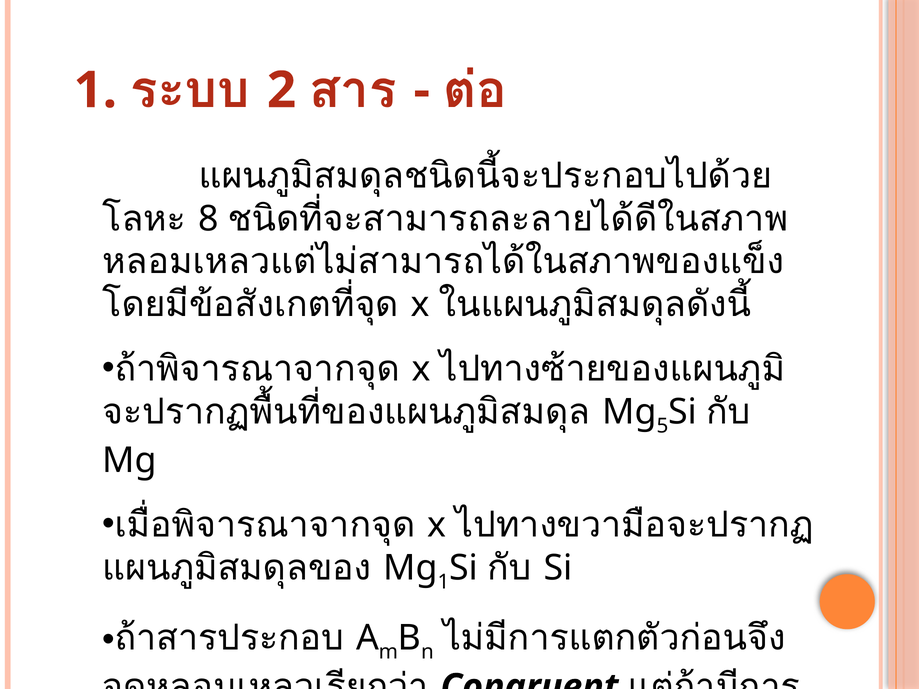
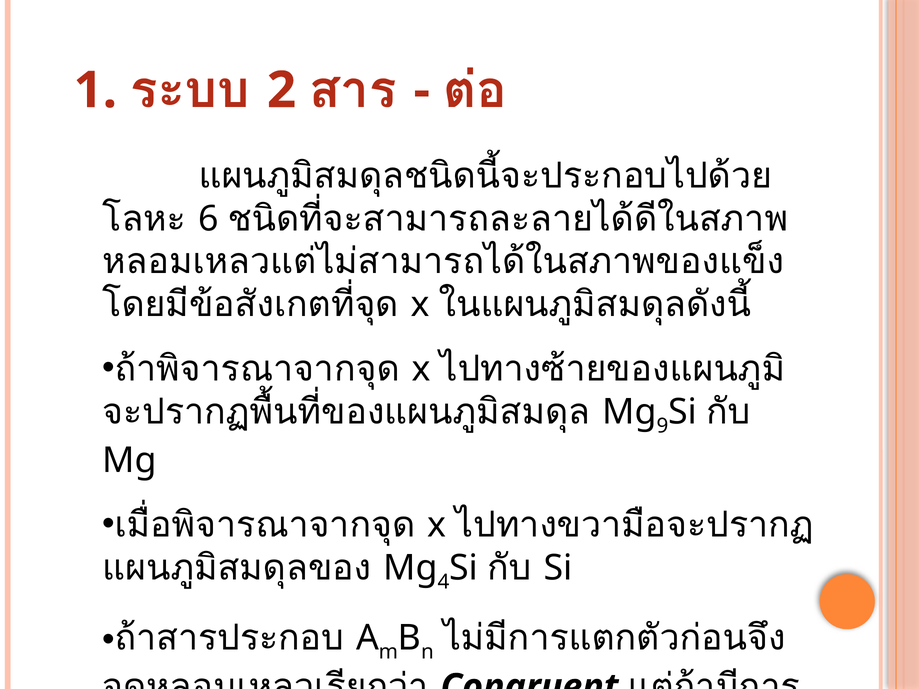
8: 8 -> 6 (208, 219)
5: 5 -> 9 (662, 426)
Mg 1: 1 -> 4 (443, 582)
